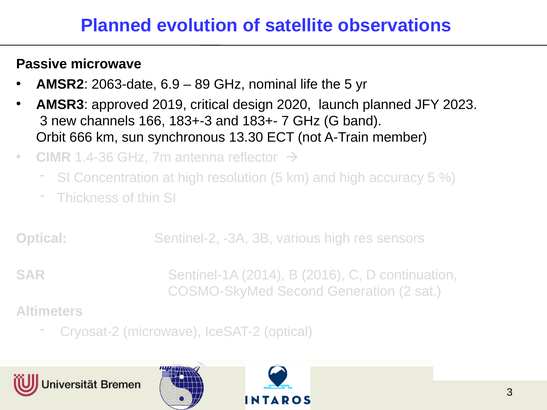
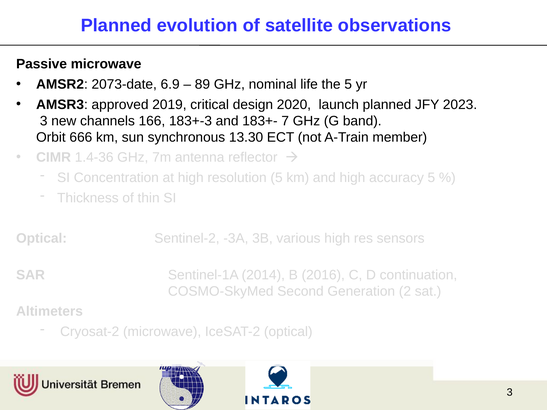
2063-date: 2063-date -> 2073-date (124, 84)
